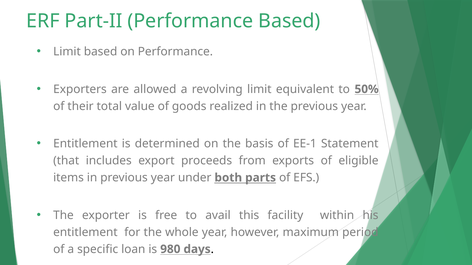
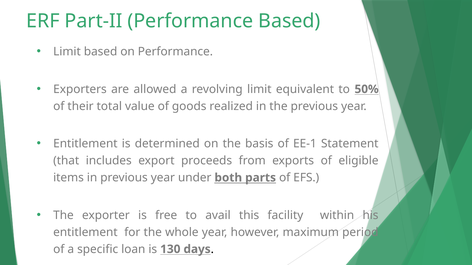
980: 980 -> 130 (170, 250)
